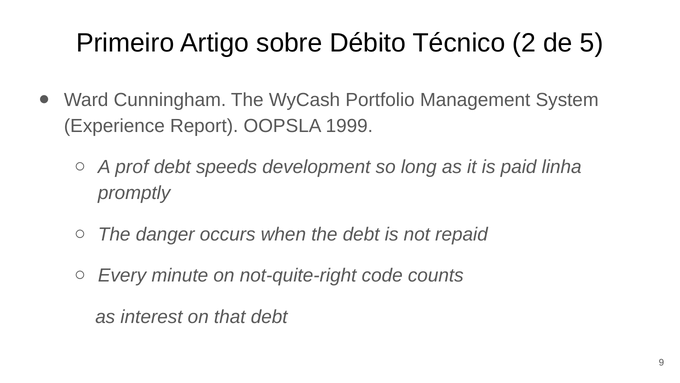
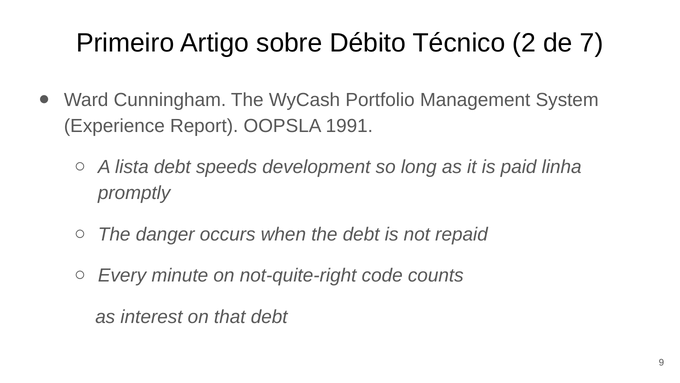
5: 5 -> 7 (592, 43)
1999: 1999 -> 1991 (349, 126)
prof: prof -> lista (132, 167)
